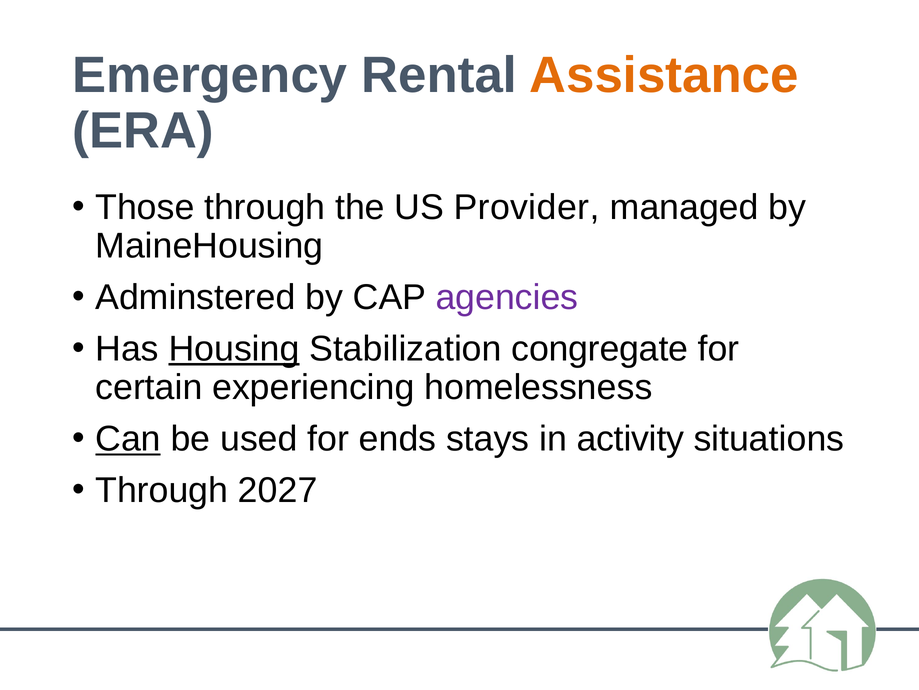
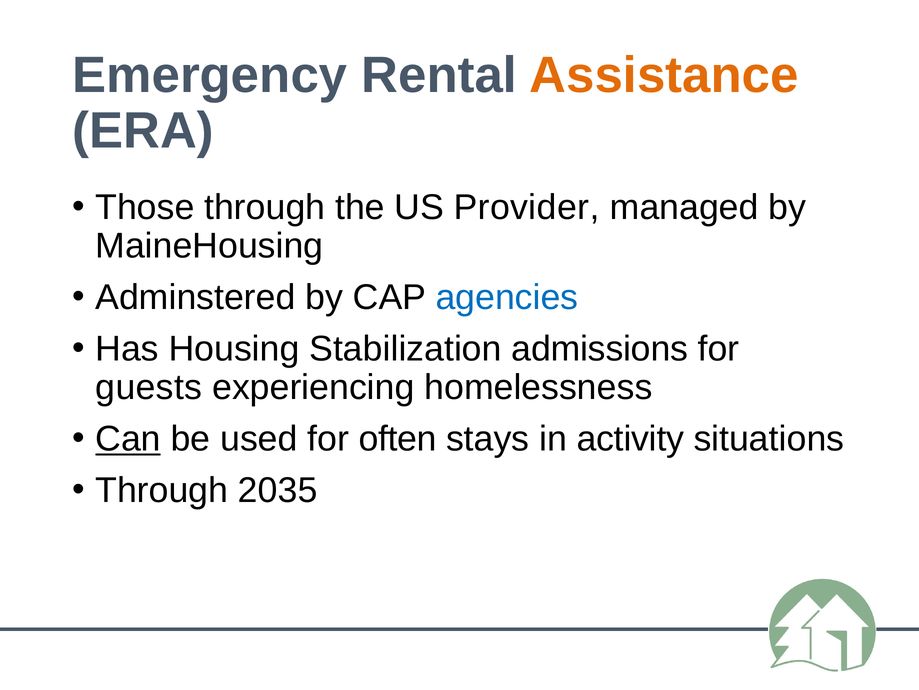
agencies colour: purple -> blue (507, 297)
Housing underline: present -> none (234, 349)
congregate: congregate -> admissions (600, 349)
certain: certain -> guests (149, 387)
ends: ends -> often (398, 439)
2027: 2027 -> 2035 (278, 490)
